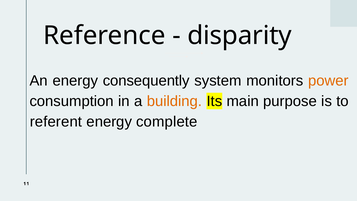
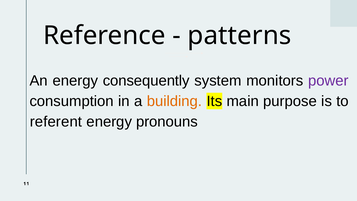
disparity: disparity -> patterns (239, 35)
power colour: orange -> purple (328, 81)
complete: complete -> pronouns (167, 122)
